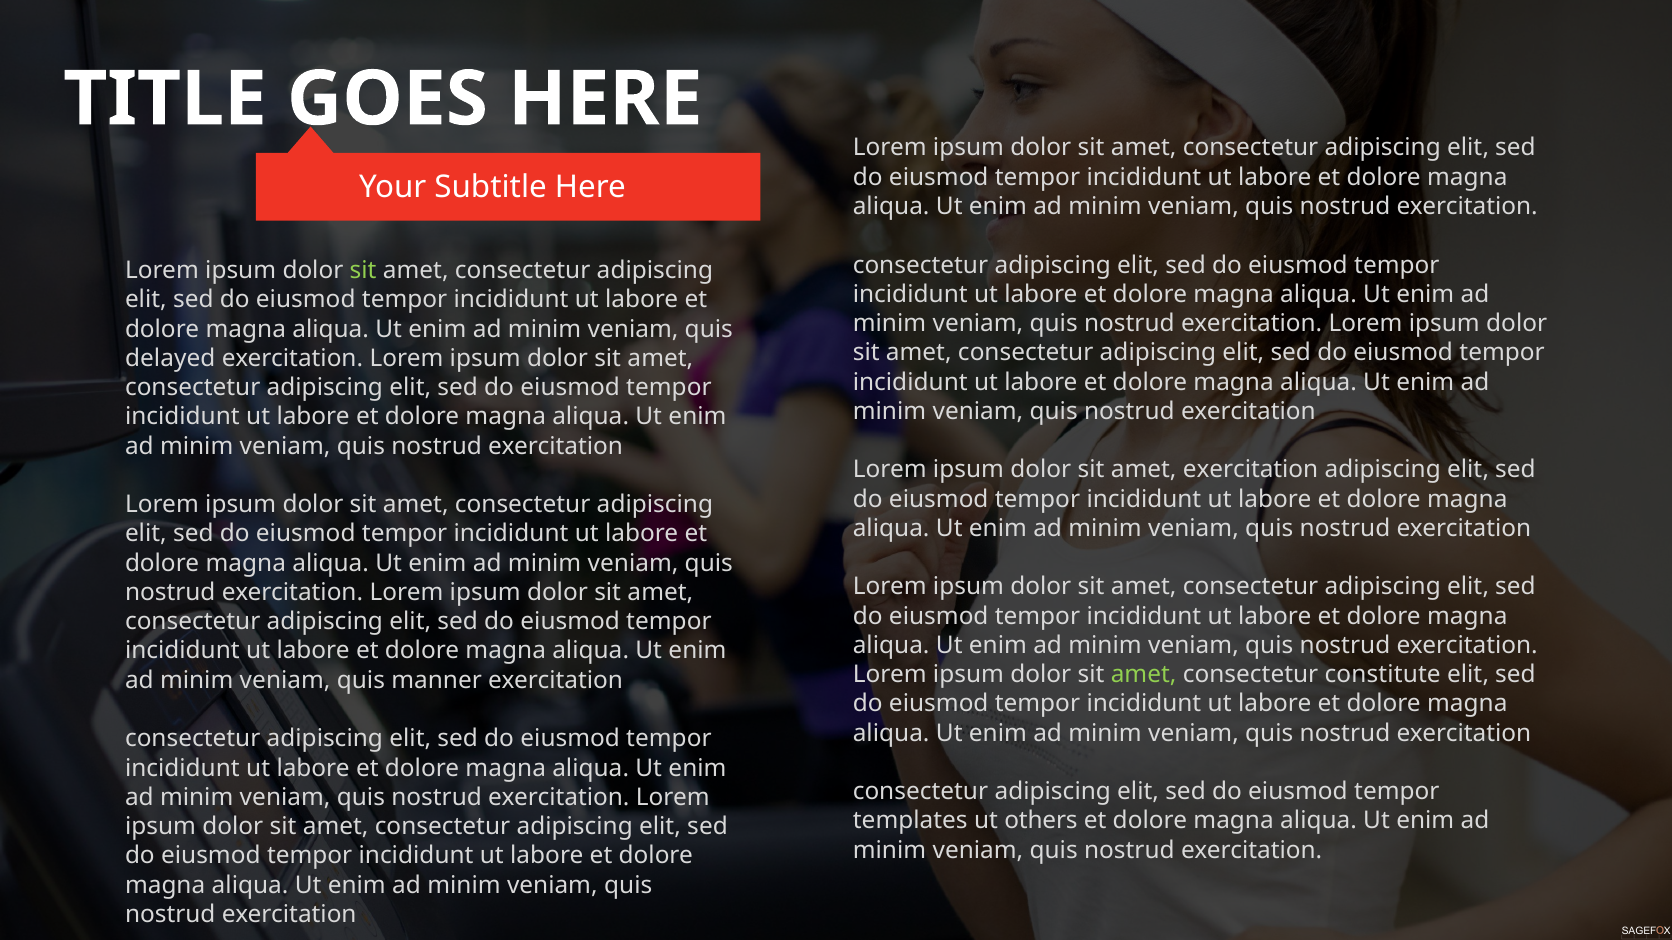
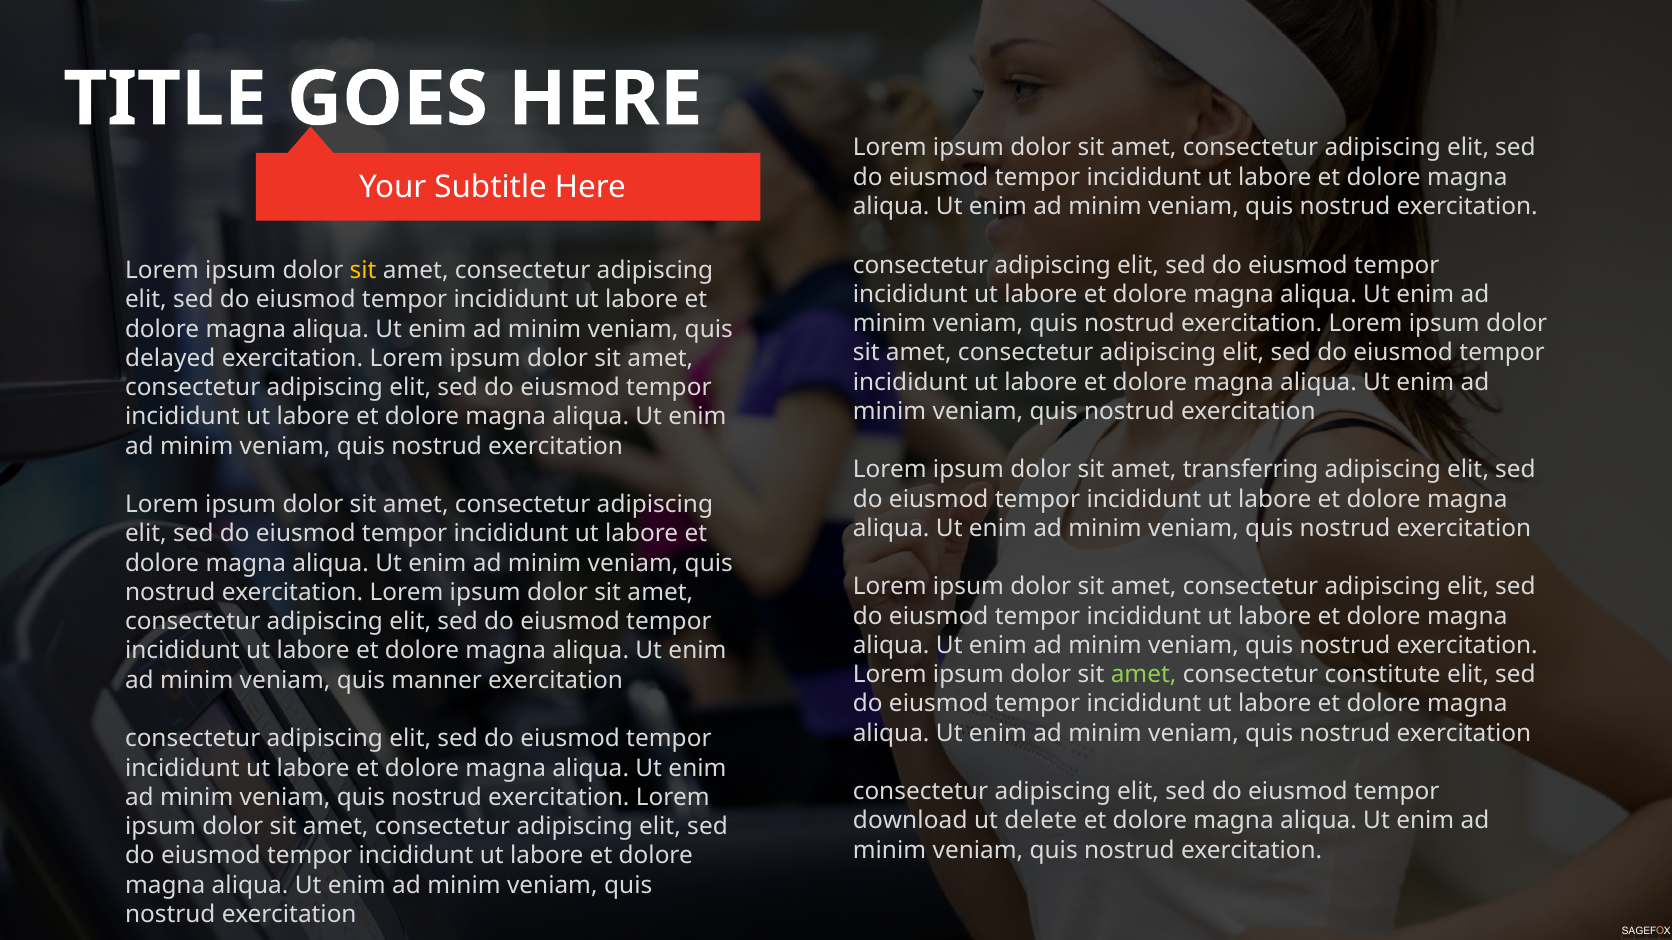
sit colour: light green -> yellow (363, 271)
amet exercitation: exercitation -> transferring (1251, 470)
templates: templates -> download (910, 821)
others: others -> delete (1041, 821)
